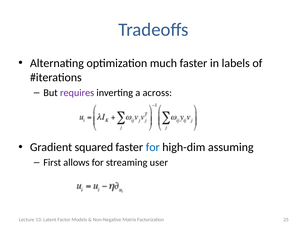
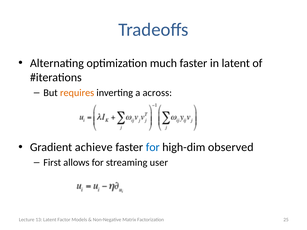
in labels: labels -> latent (236, 63)
requires colour: purple -> orange (77, 93)
squared: squared -> achieve (94, 147)
assuming: assuming -> observed (231, 147)
